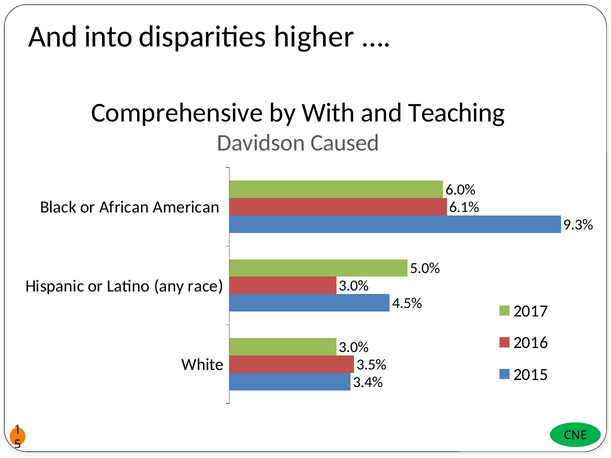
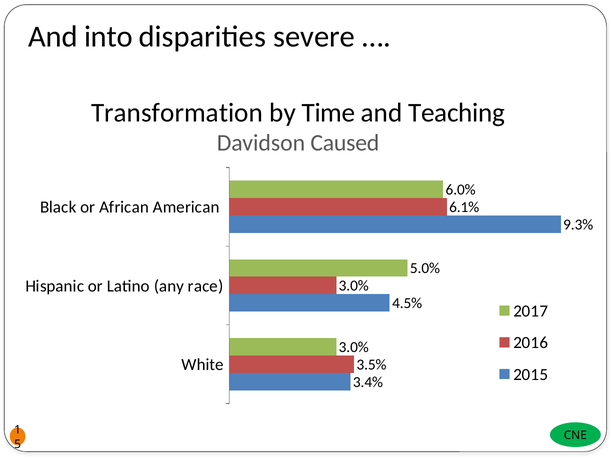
higher: higher -> severe (314, 37)
Comprehensive: Comprehensive -> Transformation (177, 113)
With: With -> Time (328, 113)
